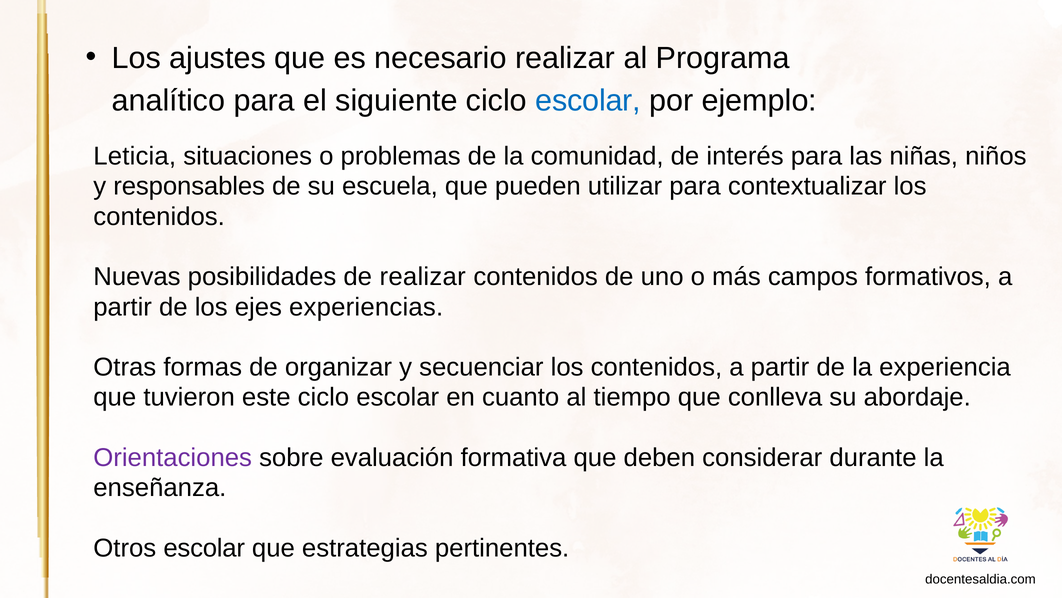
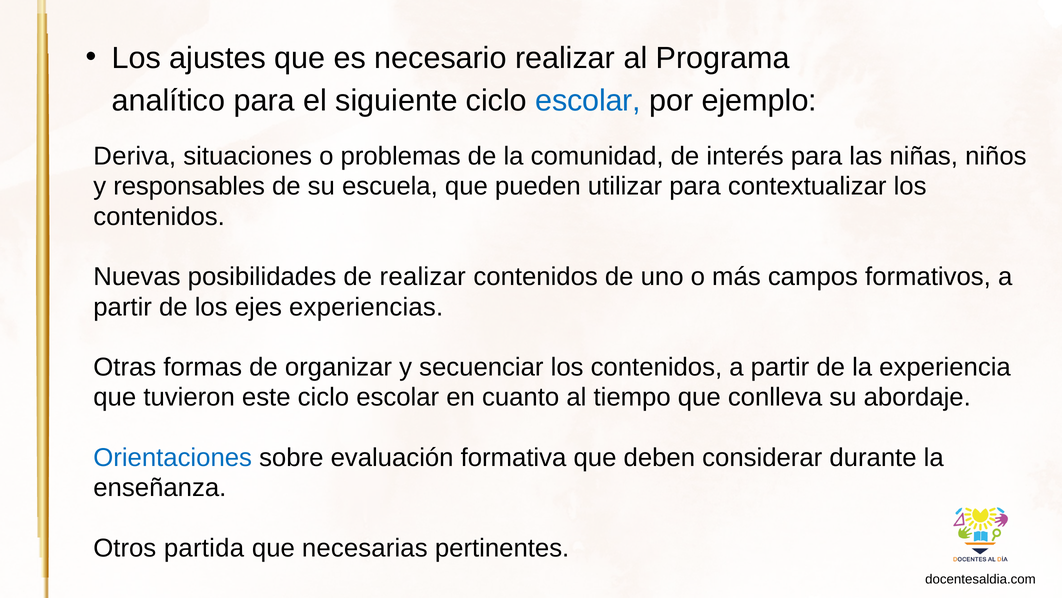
Leticia: Leticia -> Deriva (135, 156)
Orientaciones colour: purple -> blue (173, 457)
Otros escolar: escolar -> partida (204, 548)
estrategias: estrategias -> necesarias (365, 548)
